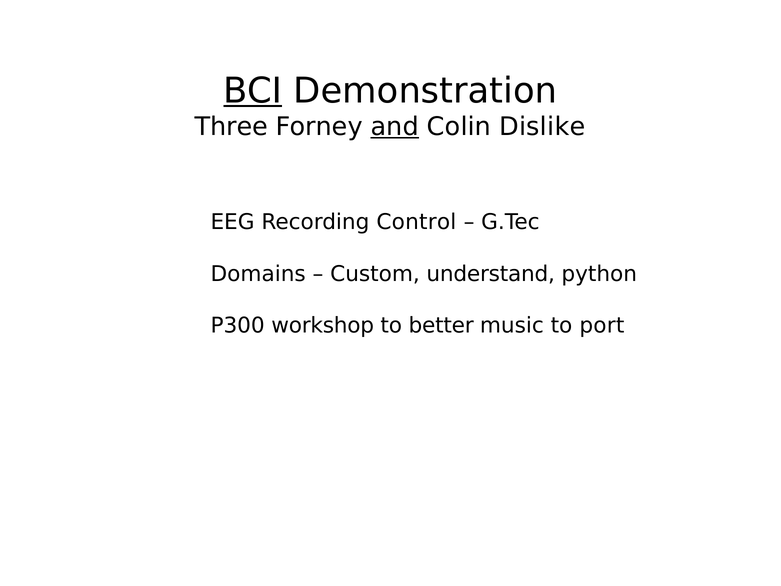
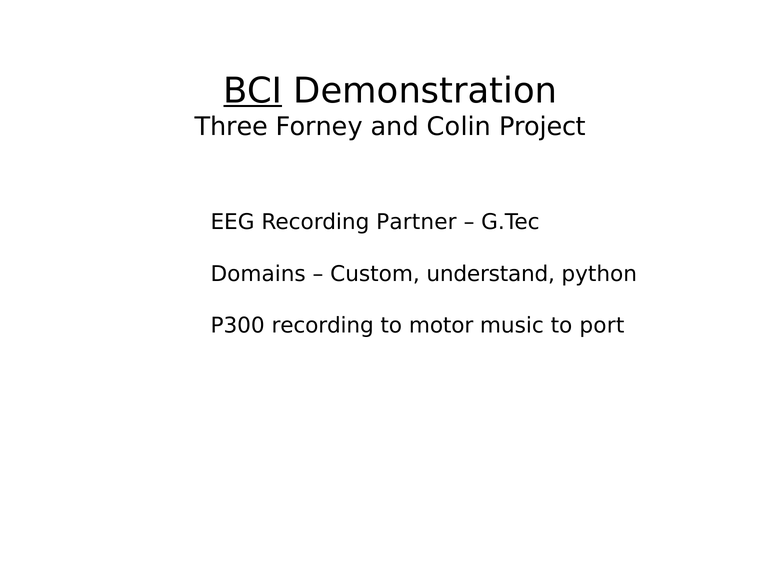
and underline: present -> none (395, 127)
Dislike: Dislike -> Project (542, 127)
Control: Control -> Partner (416, 222)
P300 workshop: workshop -> recording (323, 326)
better: better -> motor (441, 326)
